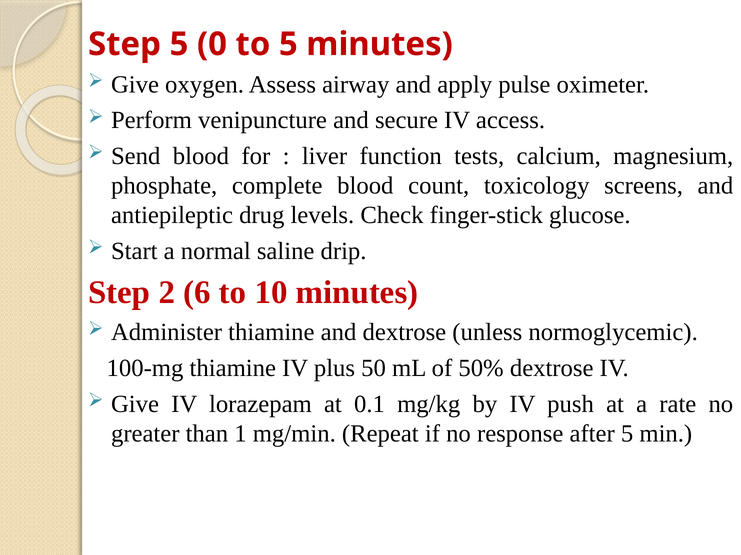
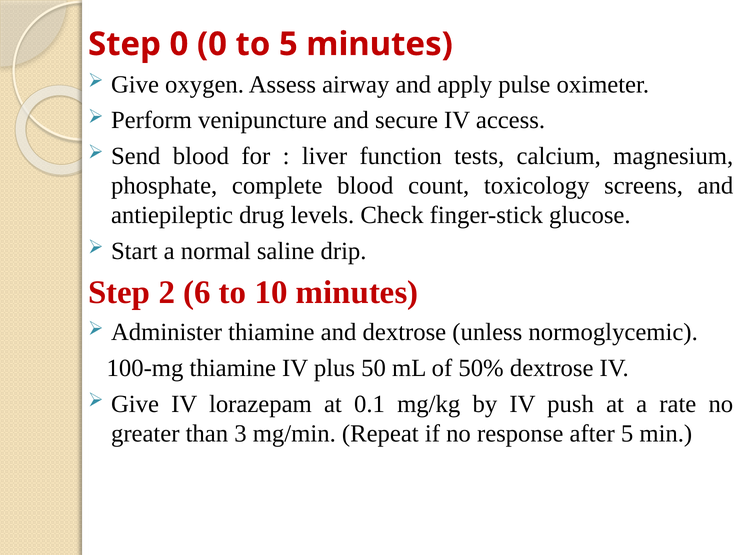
Step 5: 5 -> 0 (179, 44)
1: 1 -> 3 (240, 434)
